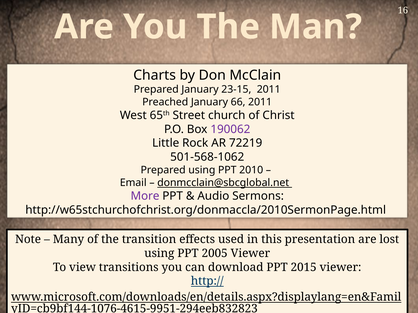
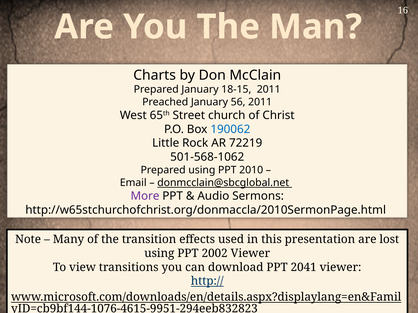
23-15: 23-15 -> 18-15 (236, 90)
66: 66 -> 56 (238, 102)
190062 colour: purple -> blue (230, 129)
2005: 2005 -> 2002 (215, 254)
2015: 2015 -> 2041 (304, 268)
